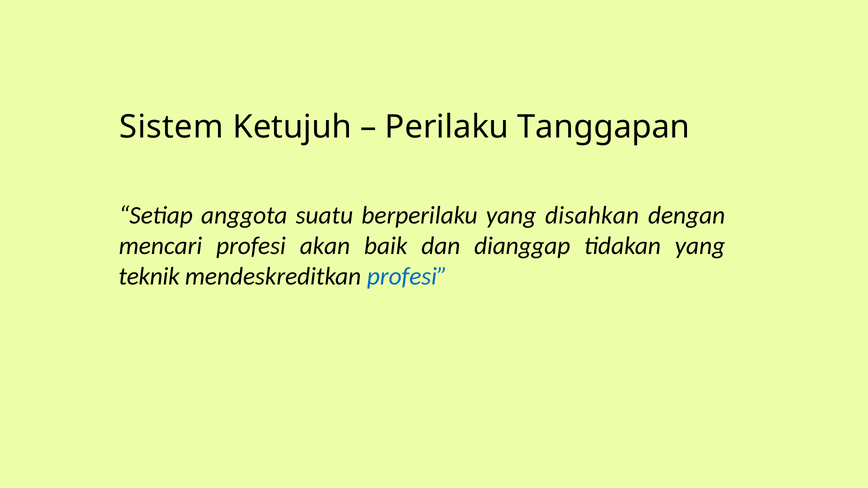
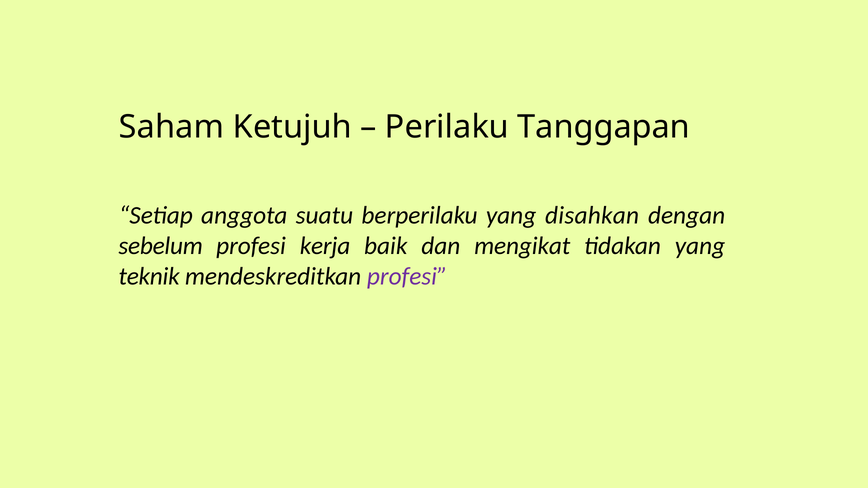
Sistem: Sistem -> Saham (172, 127)
mencari: mencari -> sebelum (161, 246)
akan: akan -> kerja (325, 246)
dianggap: dianggap -> mengikat (522, 246)
profesi colour: blue -> purple (407, 276)
